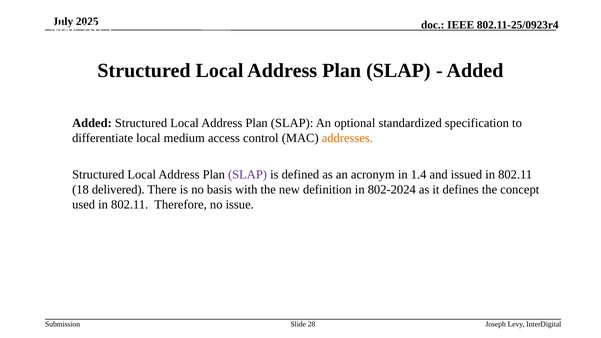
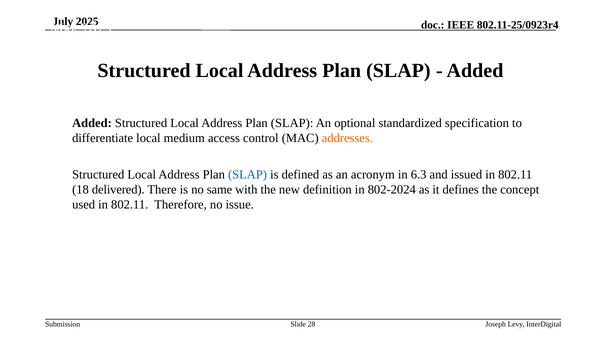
SLAP colour: purple -> blue (248, 175)
1.4: 1.4 -> 6.3 (419, 175)
basis: basis -> same (220, 190)
